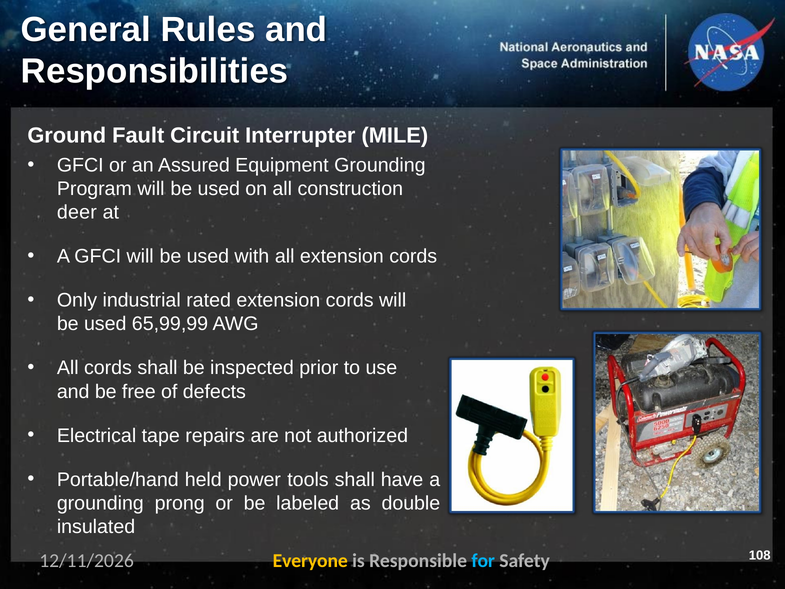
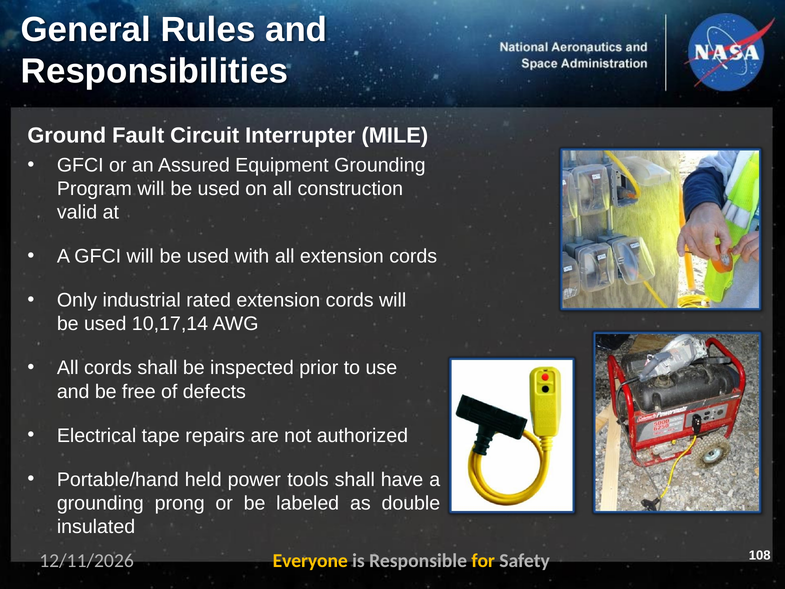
deer: deer -> valid (77, 212)
65,99,99: 65,99,99 -> 10,17,14 (170, 324)
for colour: light blue -> yellow (483, 561)
